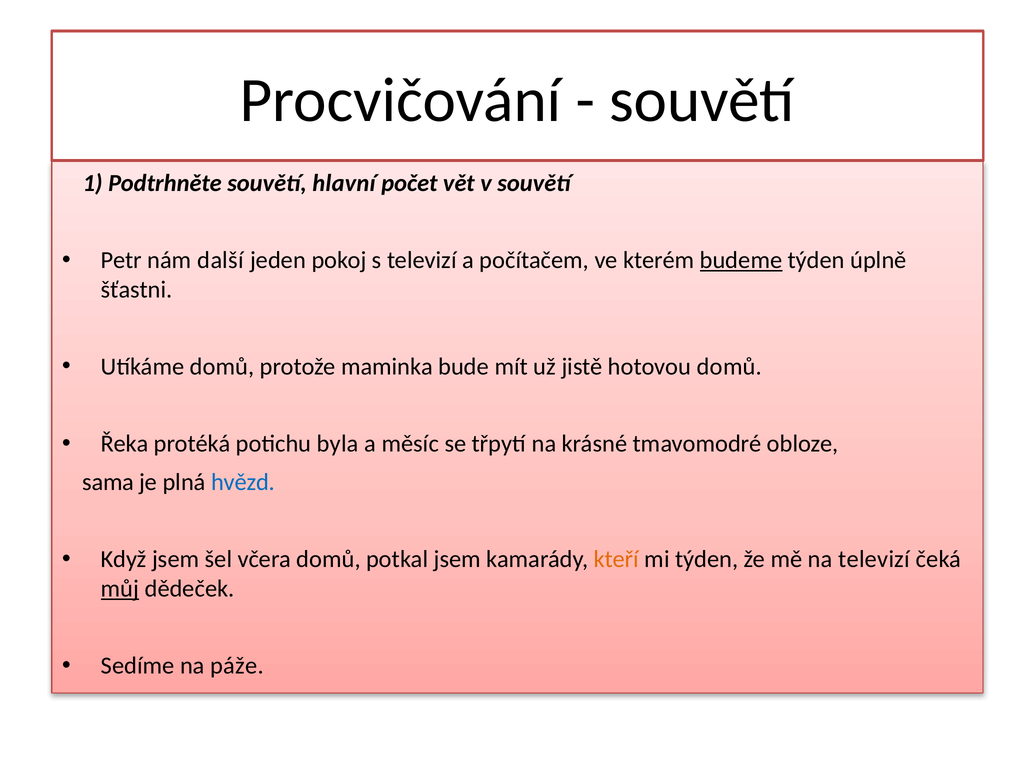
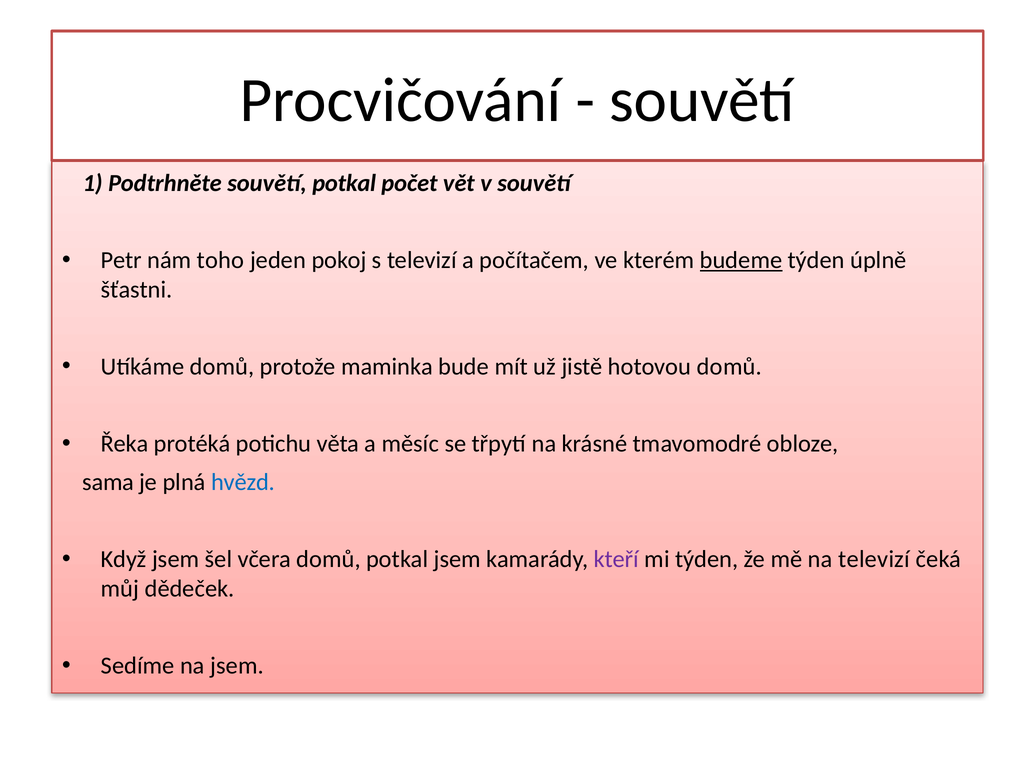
souvětí hlavní: hlavní -> potkal (344, 183)
další: další -> toho (221, 260)
byla: byla -> věta (338, 444)
kteří colour: orange -> purple (616, 560)
můj underline: present -> none (120, 589)
na páže: páže -> jsem (237, 666)
